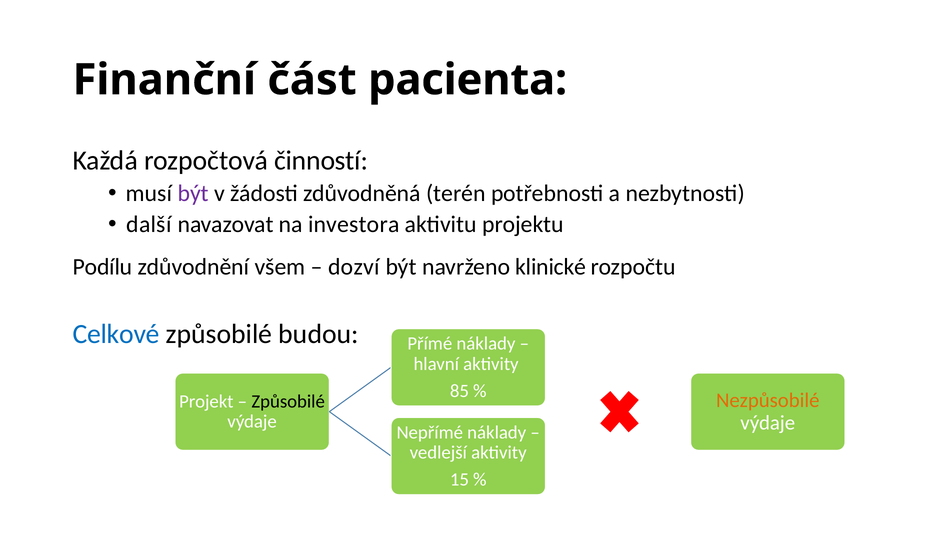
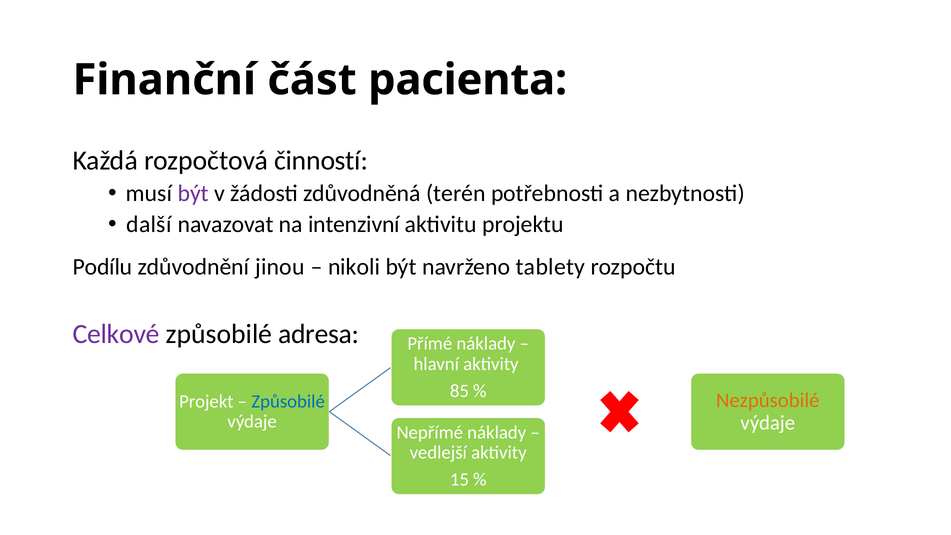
investora: investora -> intenzivní (354, 224)
všem: všem -> jinou (280, 267)
dozví: dozví -> nikoli (354, 267)
klinické: klinické -> tablety (550, 267)
Celkové colour: blue -> purple (116, 334)
budou: budou -> adresa (319, 334)
Způsobilé colour: black -> blue (288, 401)
